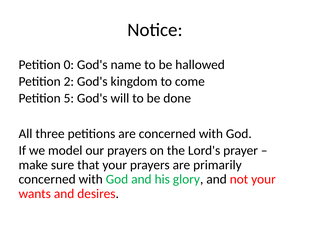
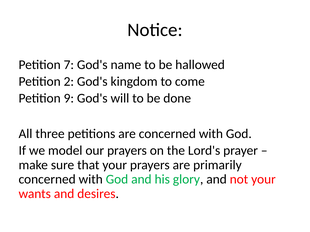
0: 0 -> 7 (69, 65)
5: 5 -> 9 (69, 99)
